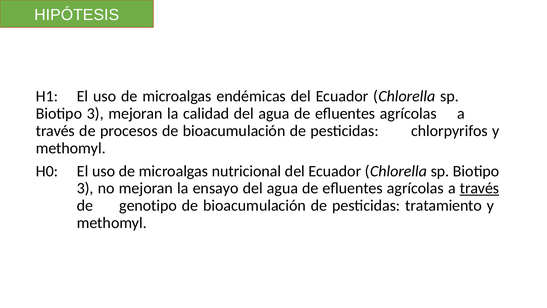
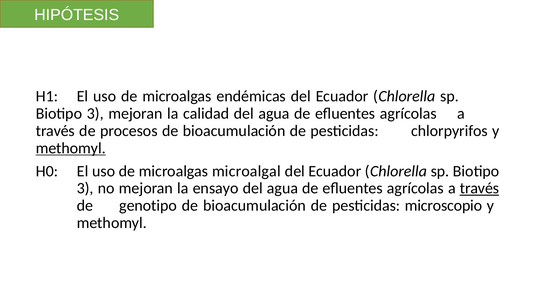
methomyl underline: none -> present (71, 148)
nutricional: nutricional -> microalgal (246, 171)
tratamiento: tratamiento -> microscopio (444, 205)
